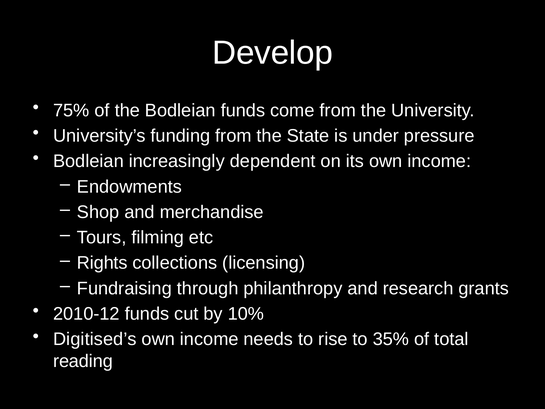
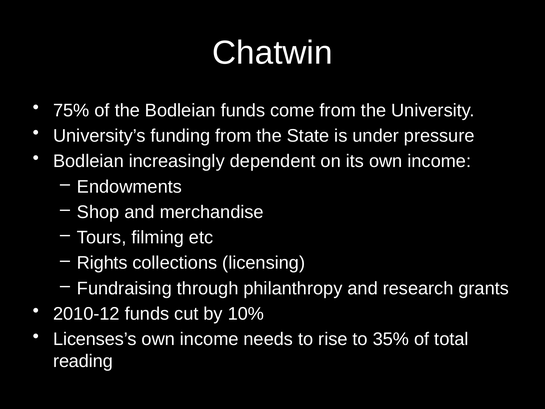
Develop: Develop -> Chatwin (272, 53)
Digitised’s: Digitised’s -> Licenses’s (95, 339)
